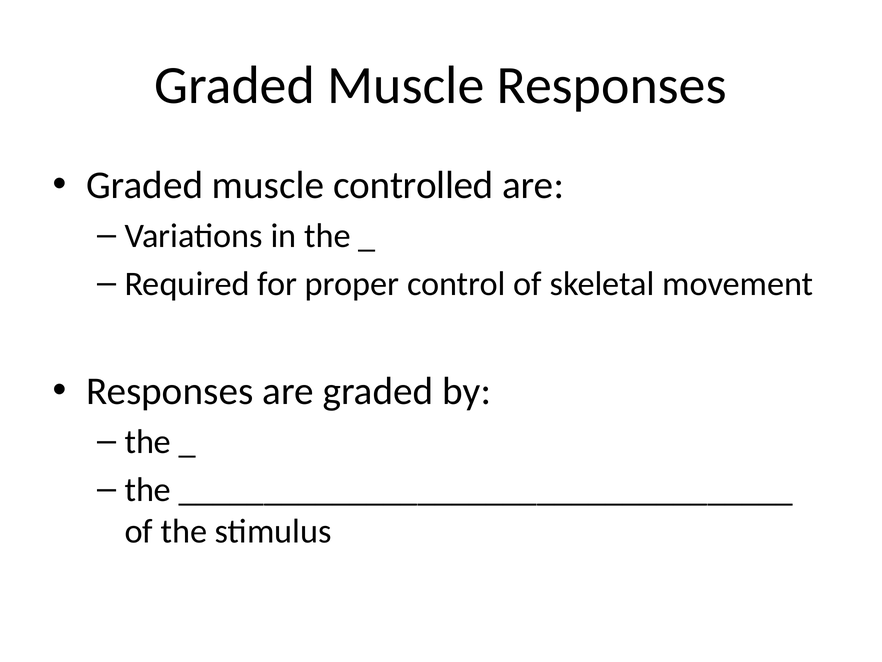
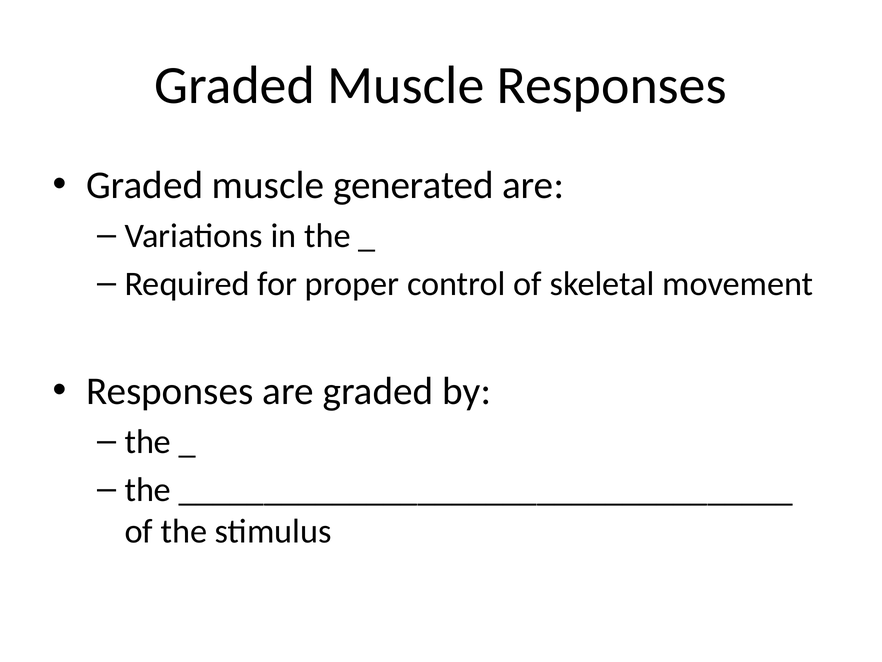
controlled: controlled -> generated (413, 185)
